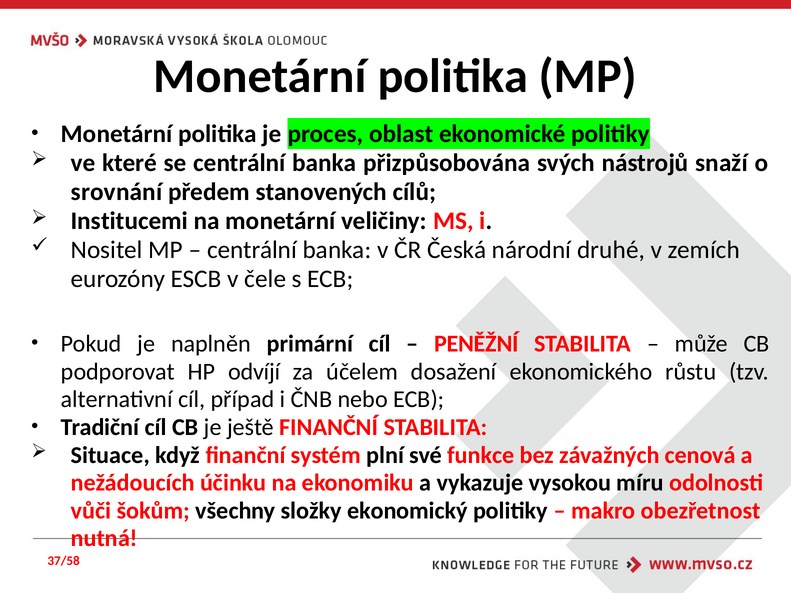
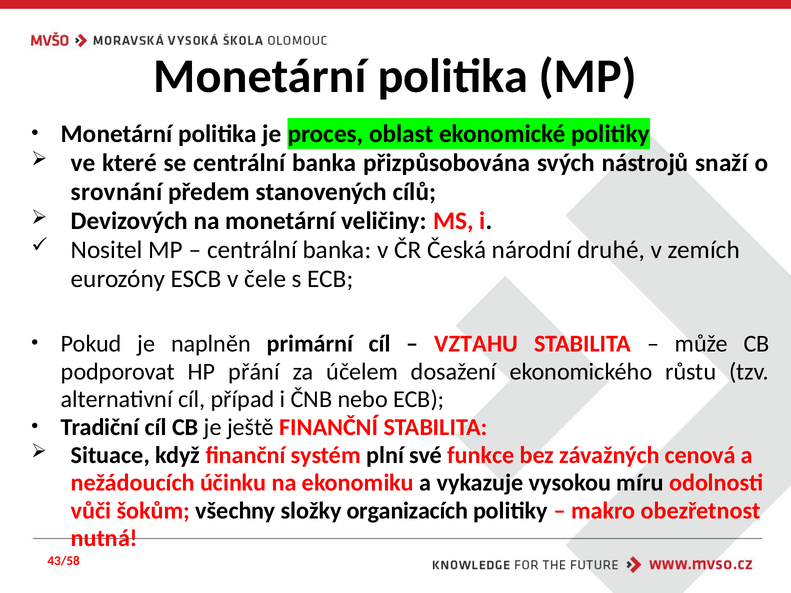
Institucemi: Institucemi -> Devizových (129, 221)
PENĚŽNÍ: PENĚŽNÍ -> VZTAHU (476, 344)
odvíjí: odvíjí -> přání (254, 372)
ekonomický: ekonomický -> organizacích (407, 511)
37/58: 37/58 -> 43/58 (64, 561)
